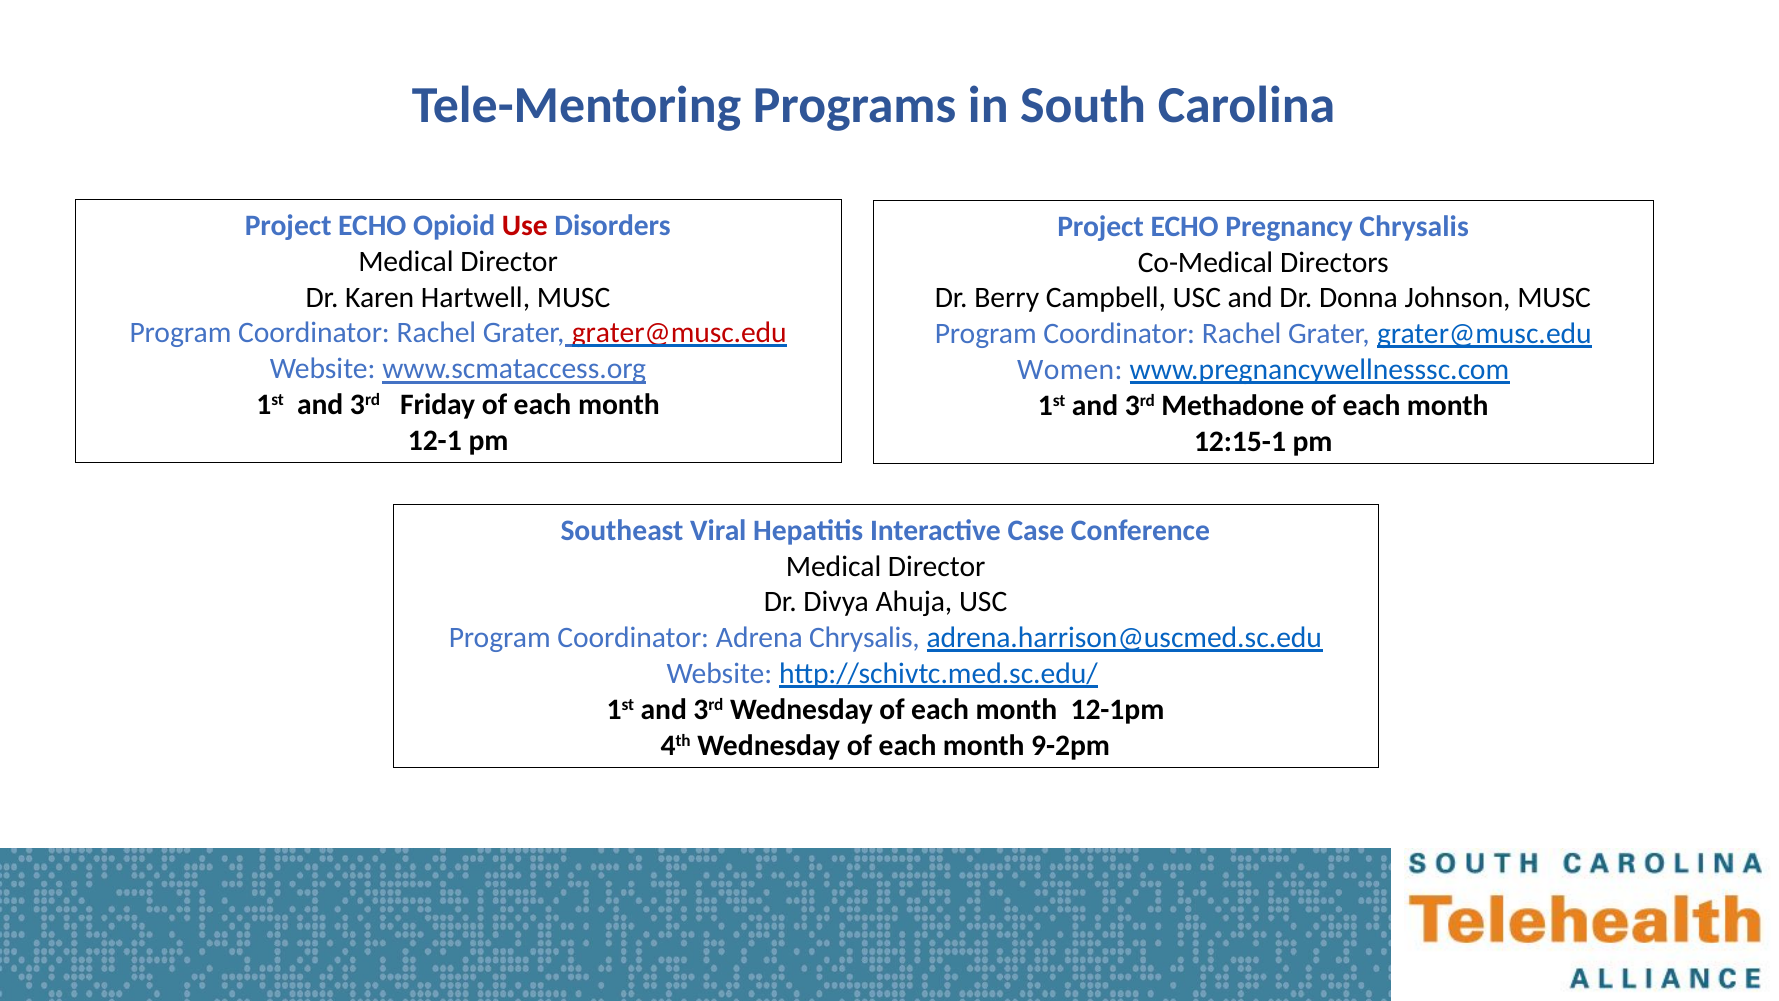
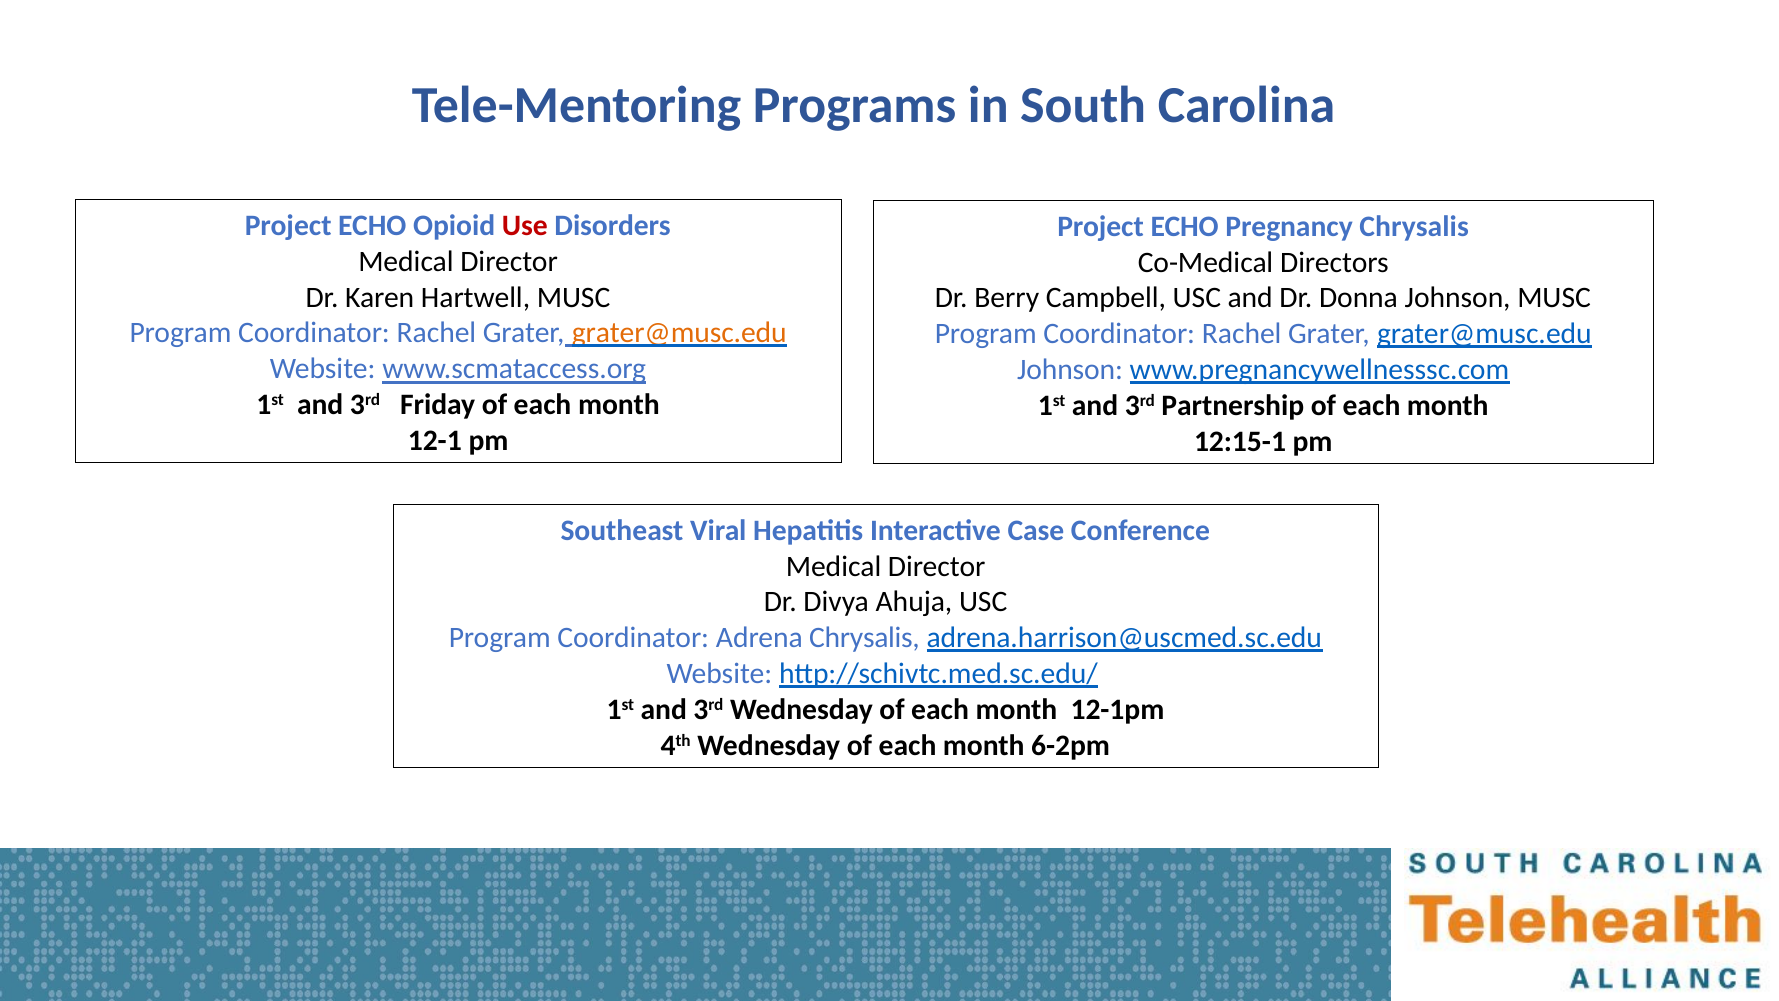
grater@musc.edu colour: red -> orange (679, 333)
Women: Women -> Johnson (1070, 370)
Methadone: Methadone -> Partnership (1233, 406)
9-2pm: 9-2pm -> 6-2pm (1071, 745)
